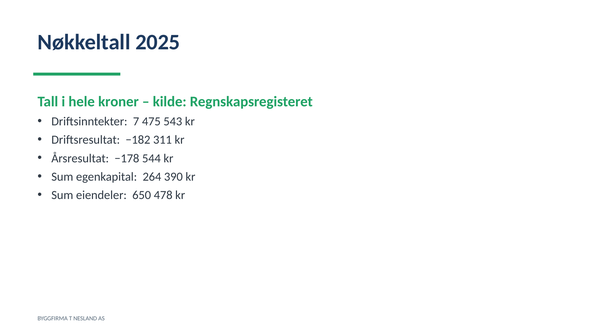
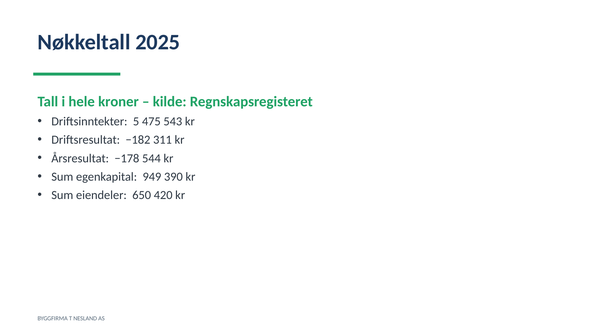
7: 7 -> 5 (136, 121)
264: 264 -> 949 (152, 177)
478: 478 -> 420 (163, 195)
